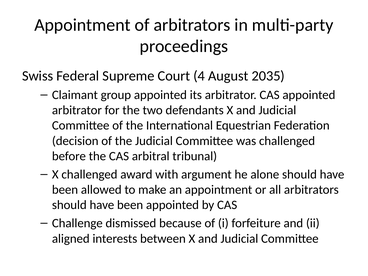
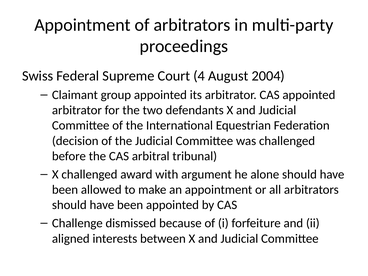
2035: 2035 -> 2004 (268, 76)
